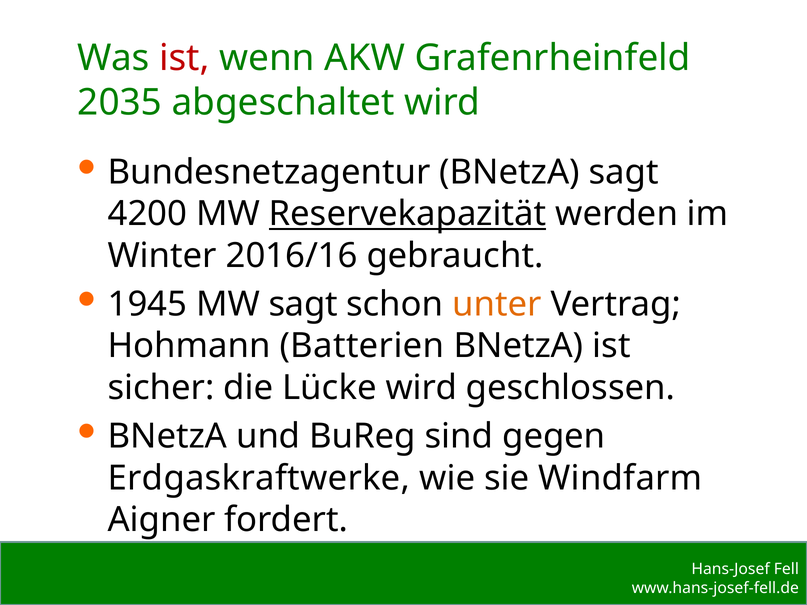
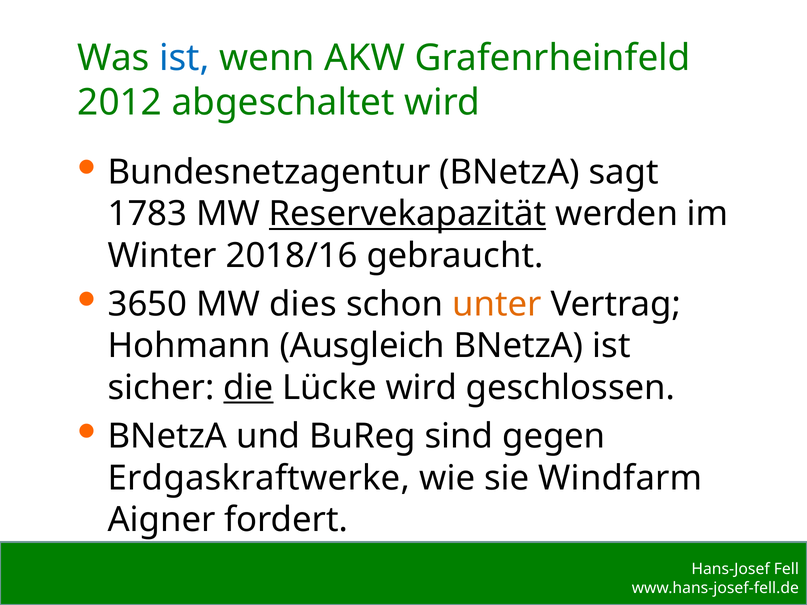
ist colour: red -> blue (184, 58)
2035: 2035 -> 2012 (120, 102)
4200: 4200 -> 1783 (147, 214)
2016/16: 2016/16 -> 2018/16 (292, 256)
1945: 1945 -> 3650 (147, 304)
MW sagt: sagt -> dies (303, 304)
Batterien: Batterien -> Ausgleich (362, 346)
die underline: none -> present (248, 388)
